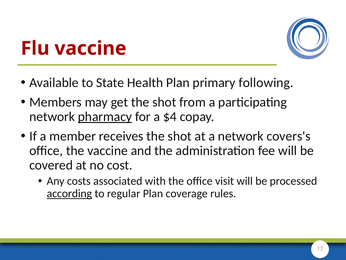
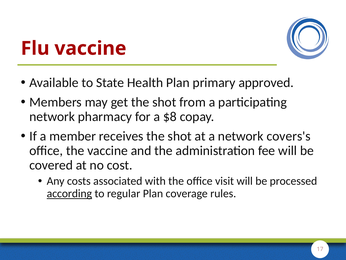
following: following -> approved (266, 83)
pharmacy underline: present -> none (105, 116)
$4: $4 -> $8 (170, 116)
